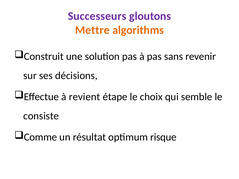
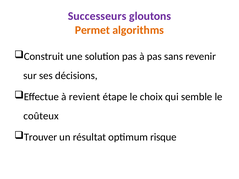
Mettre: Mettre -> Permet (92, 30)
consiste: consiste -> coûteux (41, 116)
Comme: Comme -> Trouver (40, 137)
